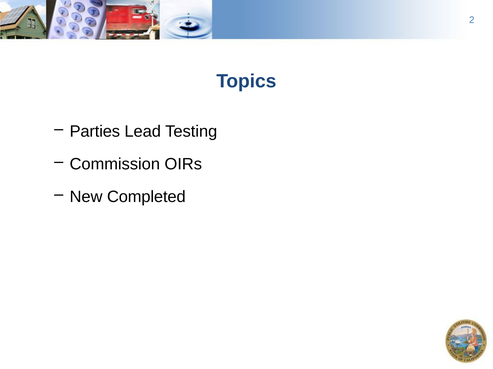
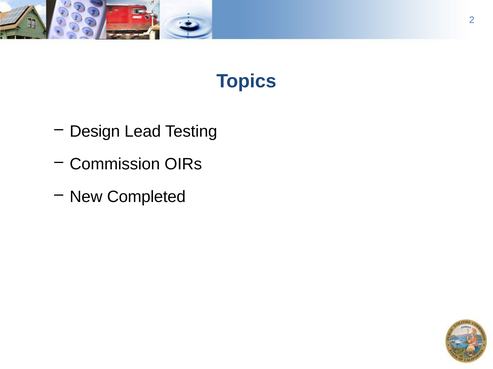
Parties: Parties -> Design (95, 132)
